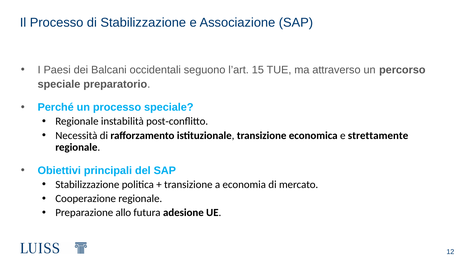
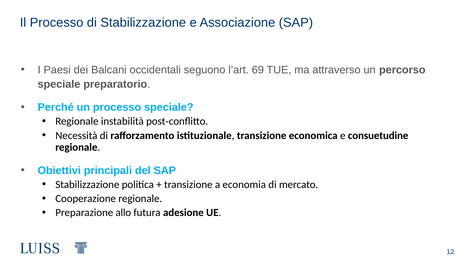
15: 15 -> 69 (258, 70)
strettamente: strettamente -> consuetudine (378, 136)
